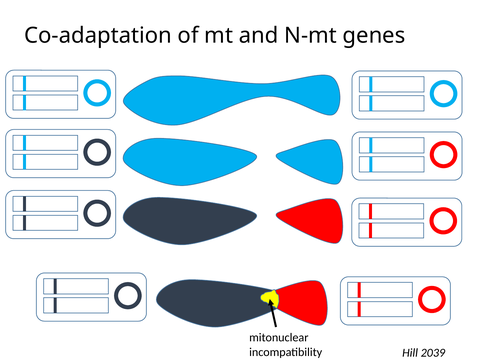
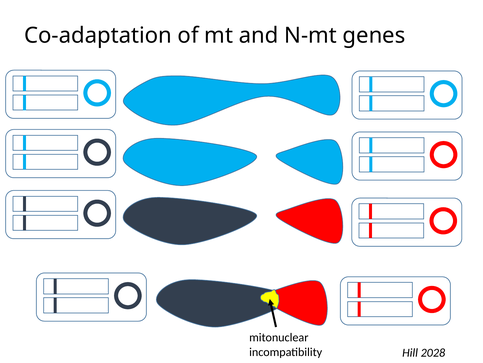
2039: 2039 -> 2028 (433, 352)
